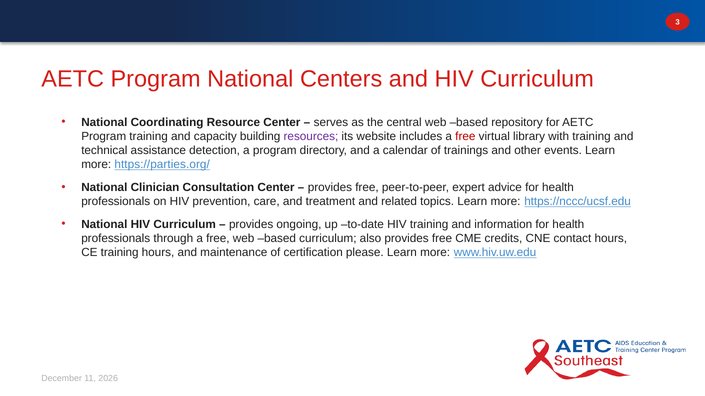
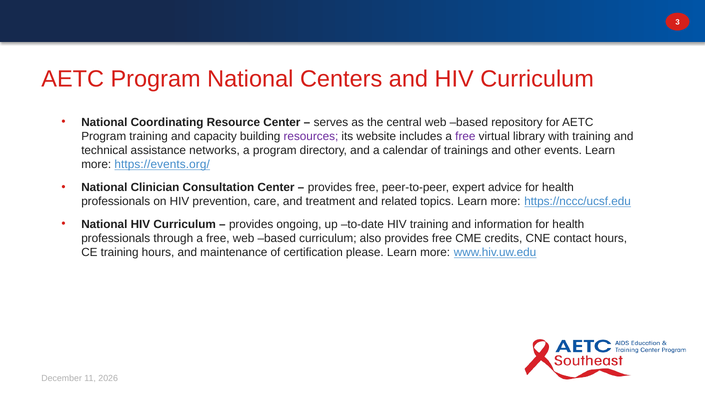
free colour: red -> purple (465, 137)
detection: detection -> networks (215, 151)
https://parties.org/: https://parties.org/ -> https://events.org/ (162, 165)
